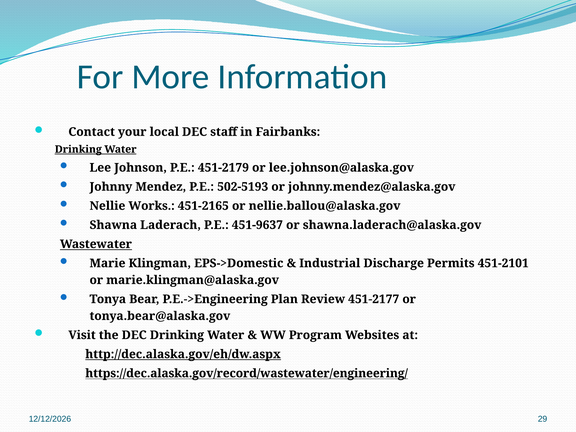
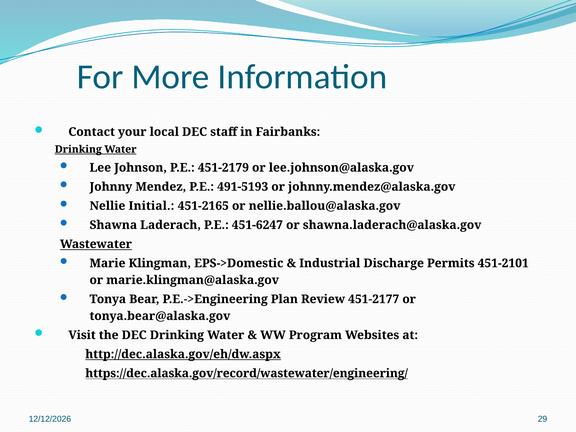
502-5193: 502-5193 -> 491-5193 (243, 187)
Works: Works -> Initial (151, 206)
451-9637: 451-9637 -> 451-6247 (257, 225)
